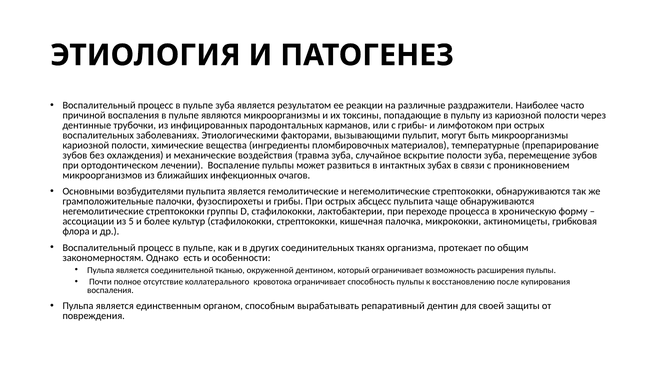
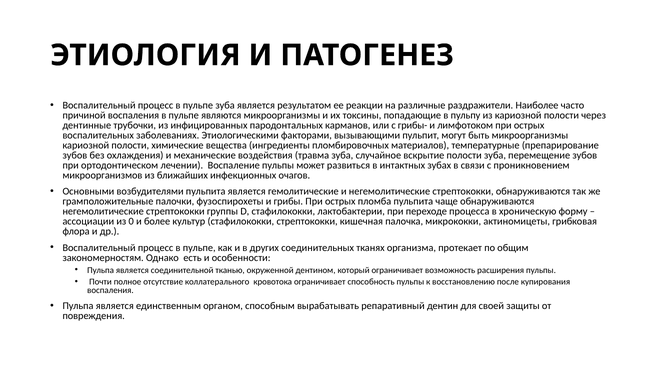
абсцесс: абсцесс -> пломба (375, 202)
5: 5 -> 0 (131, 222)
